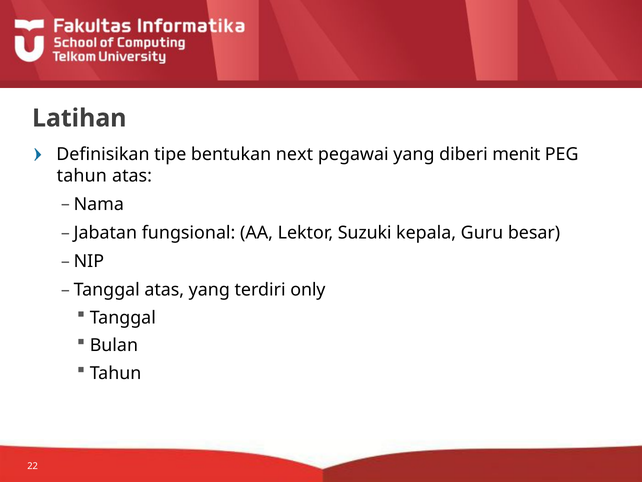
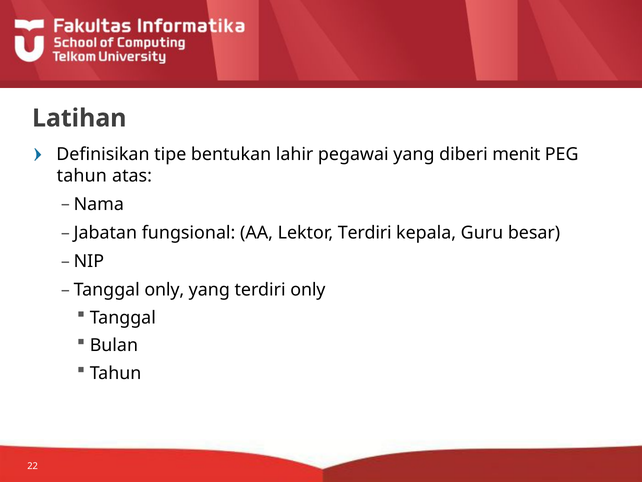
next: next -> lahir (295, 154)
Lektor Suzuki: Suzuki -> Terdiri (365, 233)
Tanggal atas: atas -> only (164, 290)
